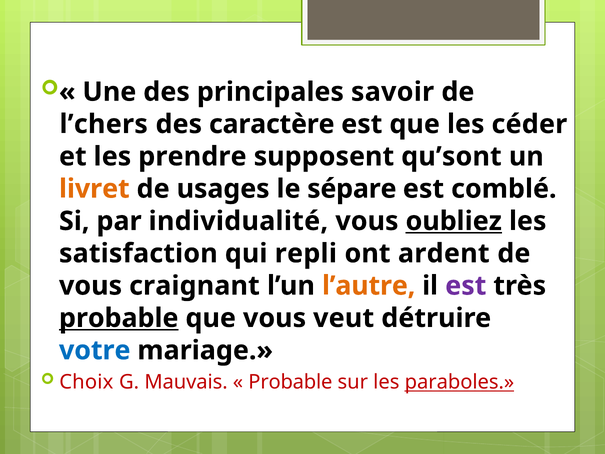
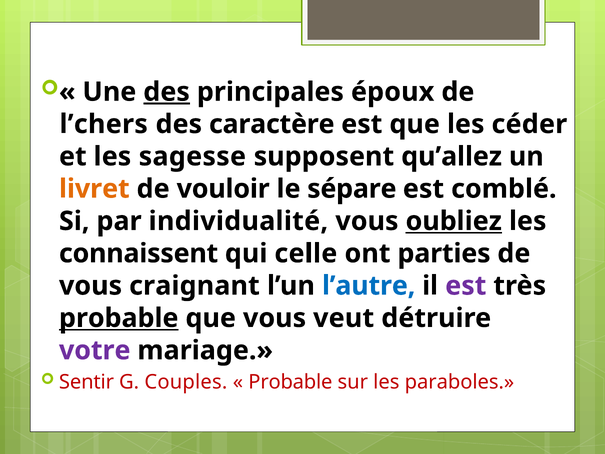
des underline: none -> present (167, 92)
savoir: savoir -> époux (393, 92)
prendre: prendre -> sagesse (192, 156)
qu’sont: qu’sont -> qu’allez (452, 156)
usages: usages -> vouloir (223, 189)
satisfaction: satisfaction -> connaissent (139, 253)
repli: repli -> celle (306, 253)
ardent: ardent -> parties (444, 253)
l’autre colour: orange -> blue (369, 286)
votre colour: blue -> purple (95, 350)
Choix: Choix -> Sentir (86, 382)
Mauvais: Mauvais -> Couples (186, 382)
paraboles underline: present -> none (459, 382)
